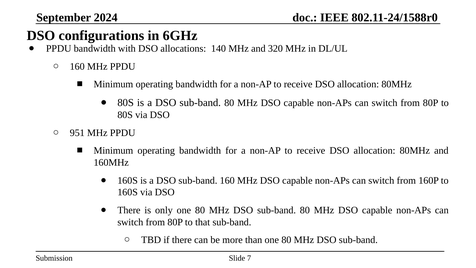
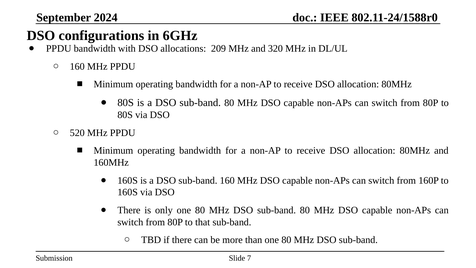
140: 140 -> 209 (219, 49)
951: 951 -> 520 (77, 133)
